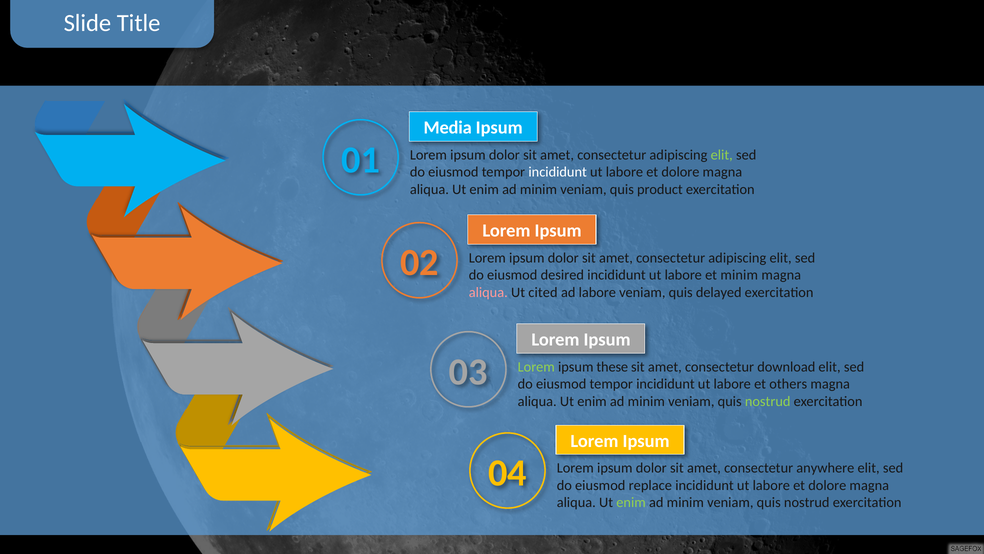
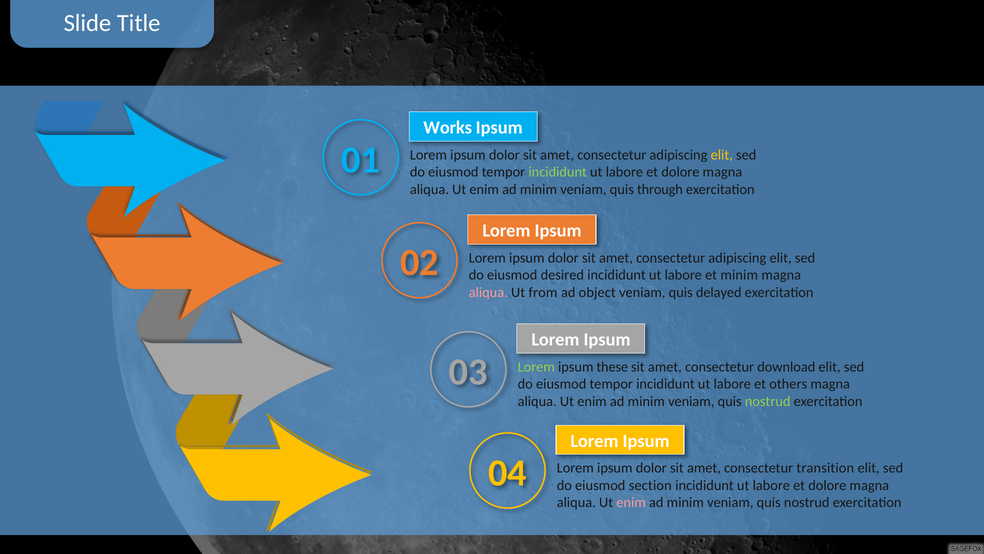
Media: Media -> Works (448, 128)
elit colour: light green -> yellow (722, 155)
incididunt colour: white -> light green (558, 172)
product: product -> through (660, 189)
cited: cited -> from (543, 292)
ad labore: labore -> object (597, 292)
anywhere: anywhere -> transition (825, 468)
replace: replace -> section (650, 485)
enim colour: light green -> pink (631, 502)
